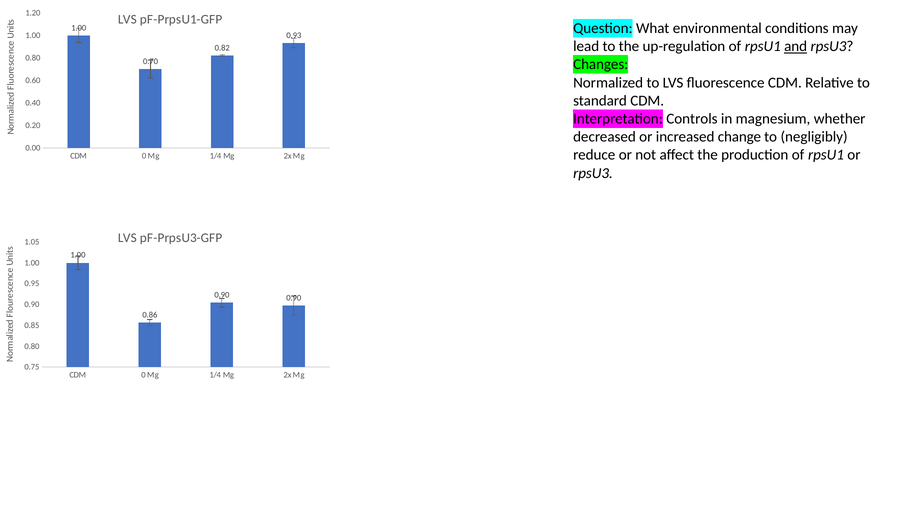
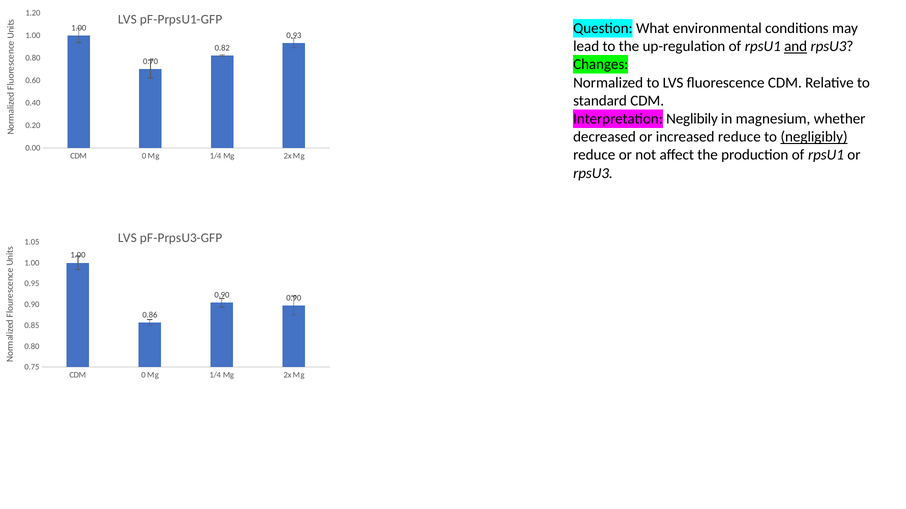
Controls: Controls -> Neglibily (692, 119)
increased change: change -> reduce (739, 137)
negligibly underline: none -> present (814, 137)
